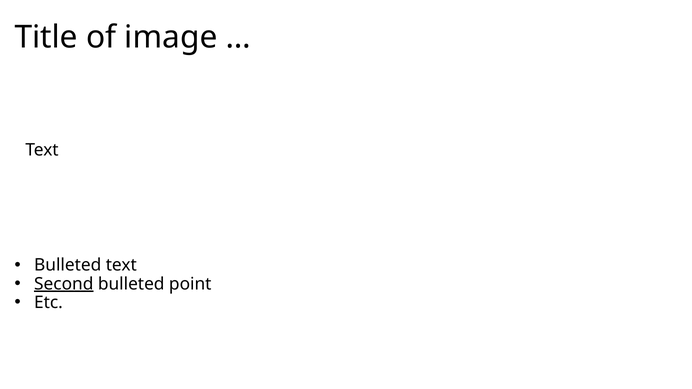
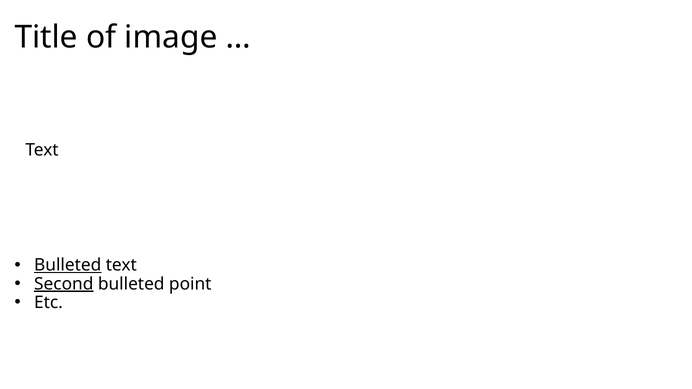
Bulleted underline: none -> present (68, 265)
